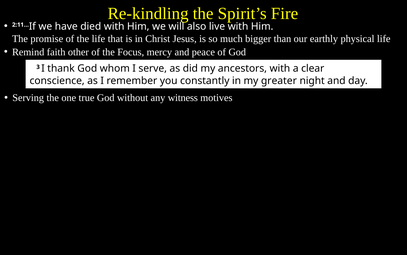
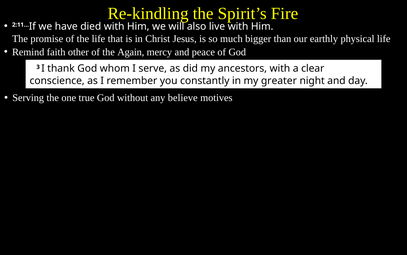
Focus: Focus -> Again (131, 52)
witness: witness -> believe (183, 98)
